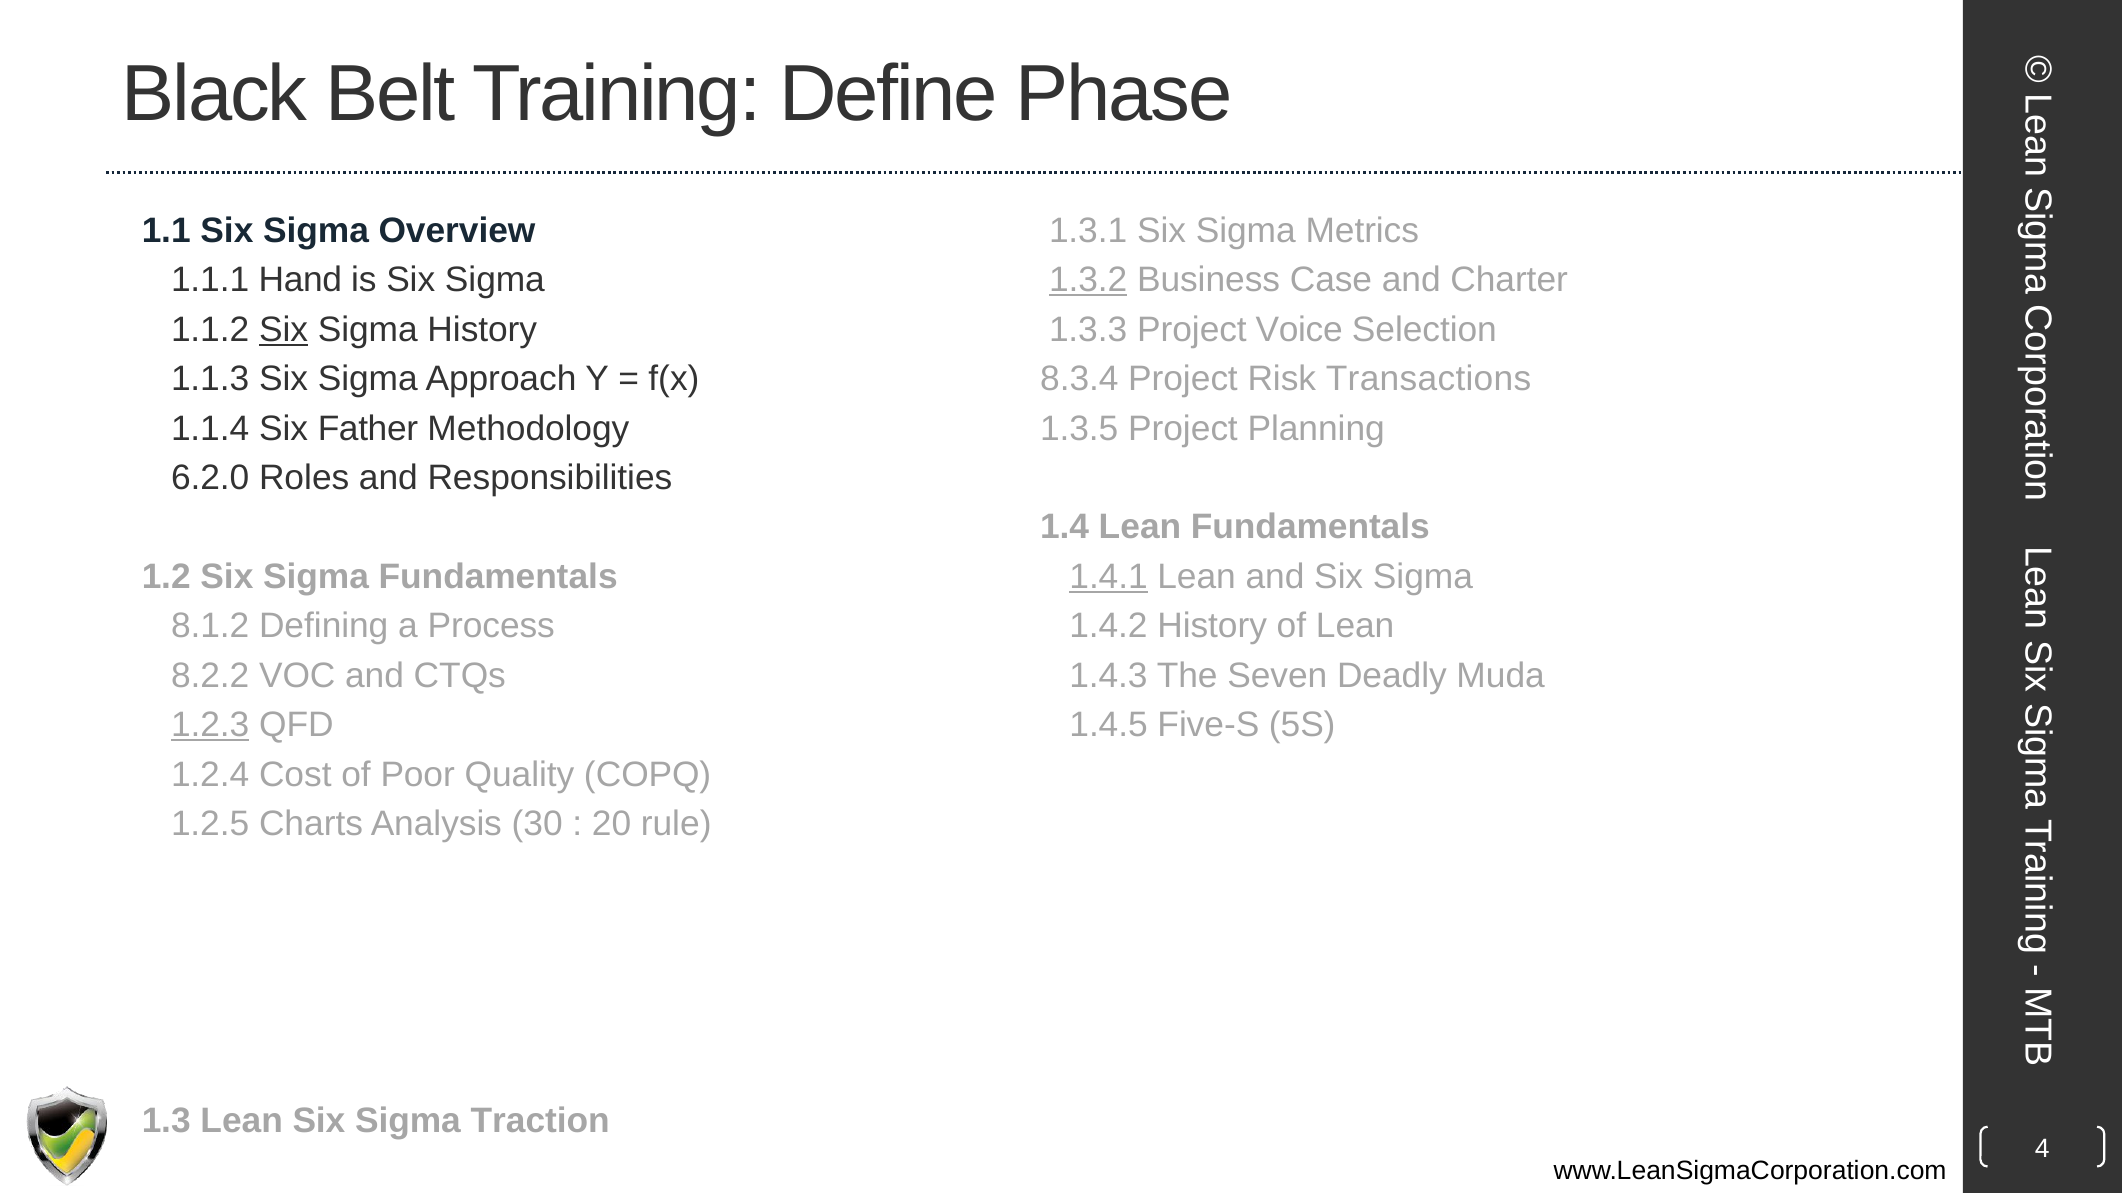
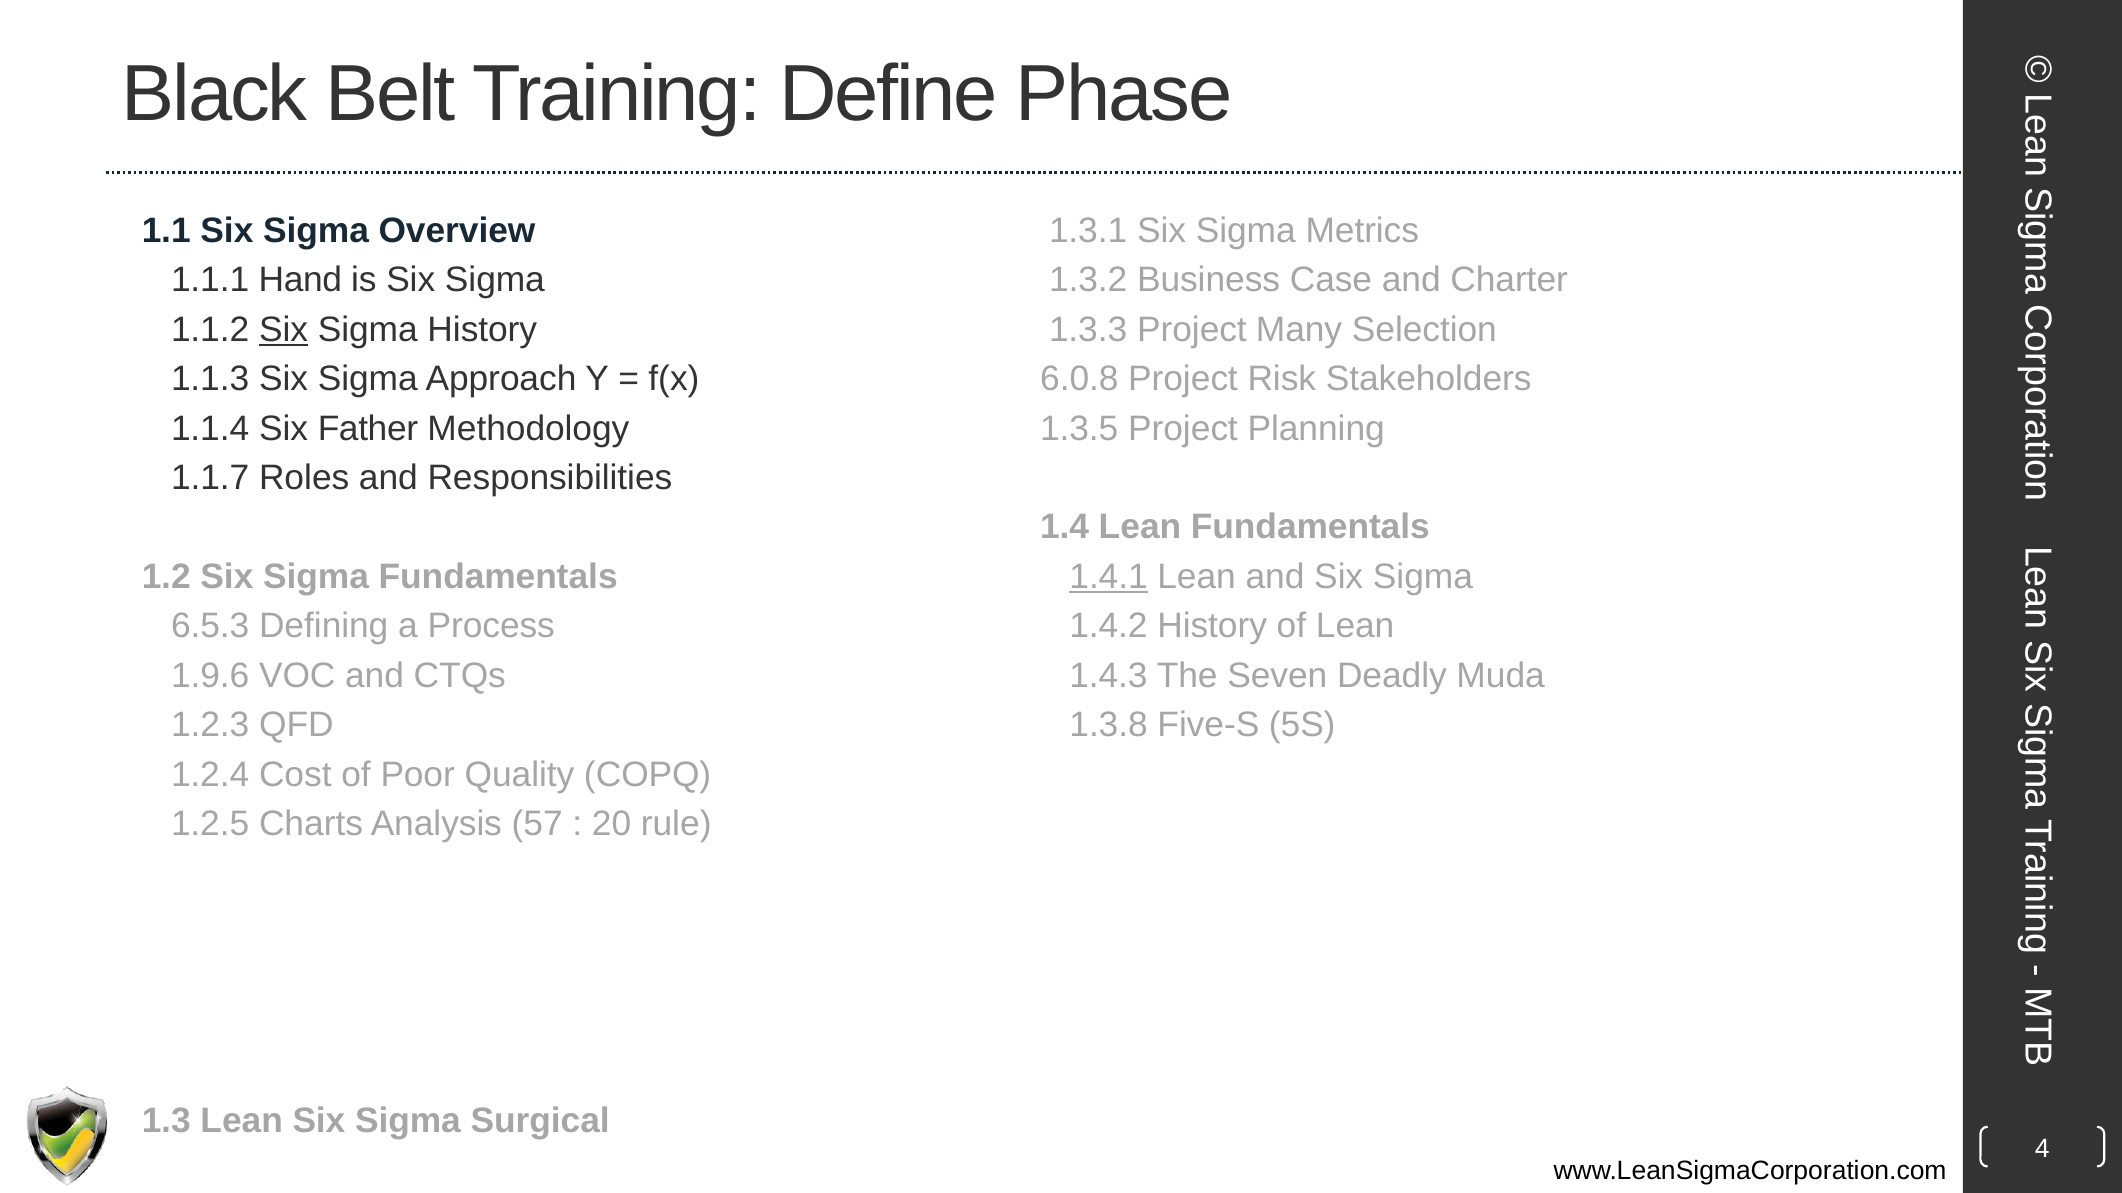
1.3.2 underline: present -> none (1088, 280)
Voice: Voice -> Many (1299, 330)
8.3.4: 8.3.4 -> 6.0.8 (1079, 379)
Transactions: Transactions -> Stakeholders (1429, 379)
6.2.0: 6.2.0 -> 1.1.7 (210, 478)
8.1.2: 8.1.2 -> 6.5.3 (210, 627)
8.2.2: 8.2.2 -> 1.9.6 (210, 676)
1.2.3 underline: present -> none (210, 726)
1.4.5: 1.4.5 -> 1.3.8 (1109, 726)
30: 30 -> 57 (537, 825)
Traction: Traction -> Surgical (540, 1122)
